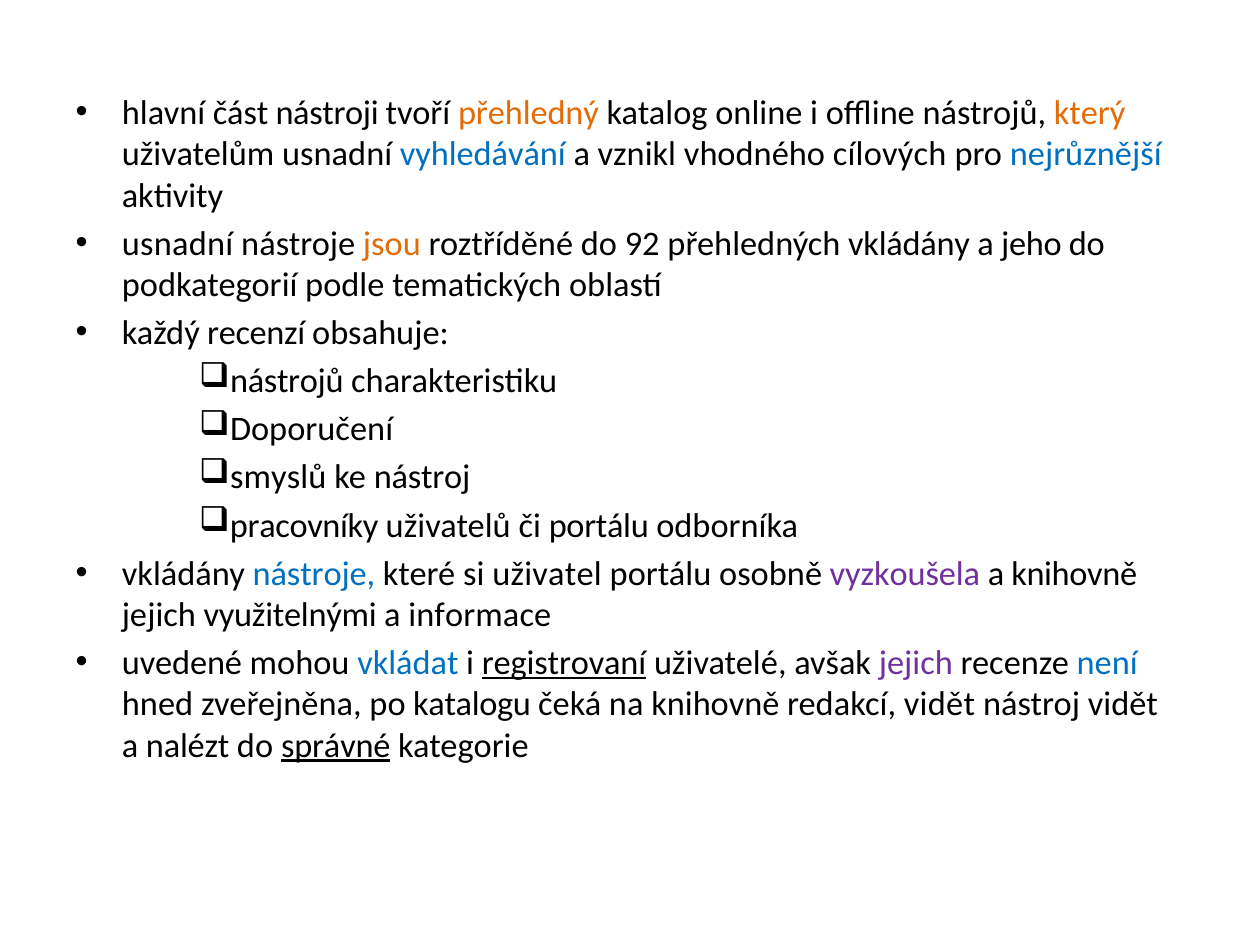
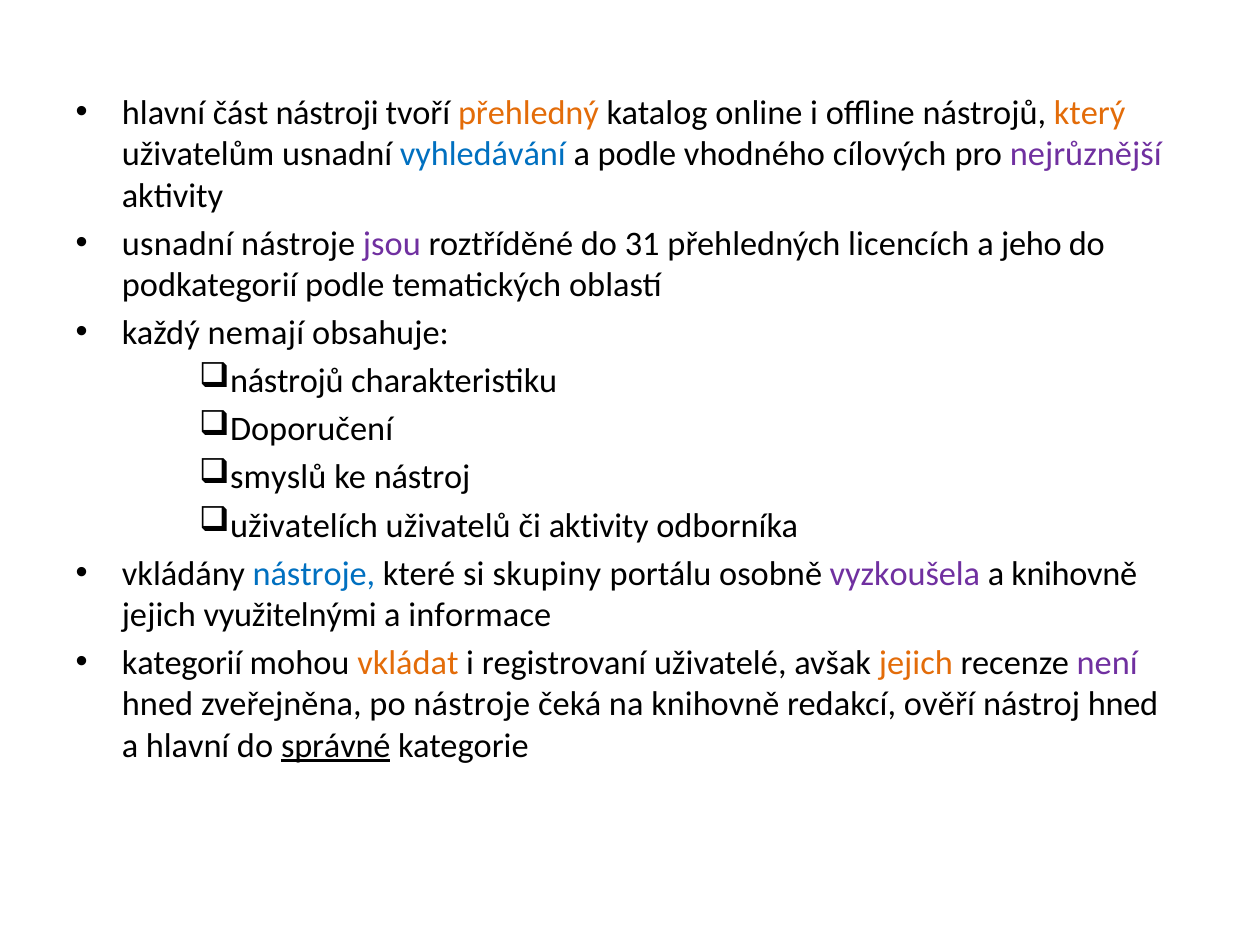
a vznikl: vznikl -> podle (637, 154)
nejrůznější colour: blue -> purple (1086, 154)
jsou colour: orange -> purple (392, 244)
92: 92 -> 31 (642, 244)
přehledných vkládány: vkládány -> licencích (909, 244)
recenzí: recenzí -> nemají (256, 333)
pracovníky: pracovníky -> uživatelích (304, 526)
či portálu: portálu -> aktivity (599, 526)
uživatel: uživatel -> skupiny (547, 574)
uvedené: uvedené -> kategorií (182, 663)
vkládat colour: blue -> orange (408, 663)
registrovaní underline: present -> none (564, 663)
jejich colour: purple -> orange (916, 663)
není colour: blue -> purple (1107, 663)
po katalogu: katalogu -> nástroje (472, 704)
redakcí vidět: vidět -> ověří (939, 704)
nástroj vidět: vidět -> hned (1123, 704)
a nalézt: nalézt -> hlavní (188, 746)
